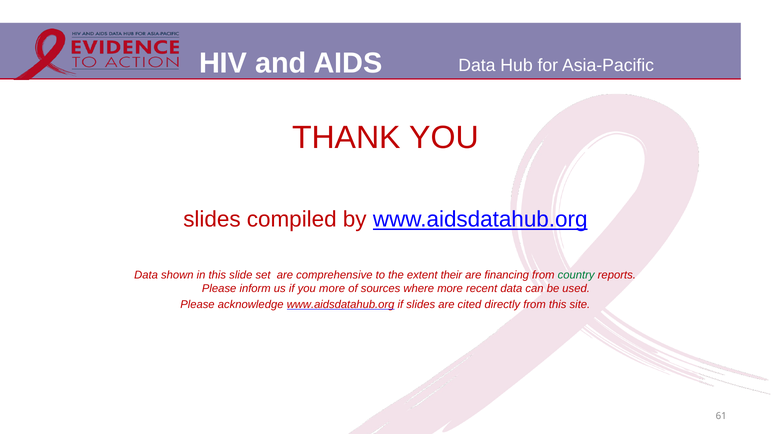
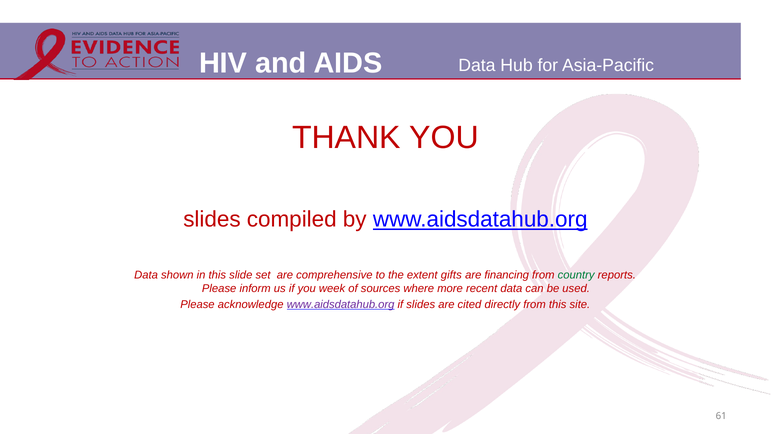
their: their -> gifts (451, 275)
you more: more -> week (332, 288)
www.aidsdatahub.org colour: red -> purple (341, 304)
